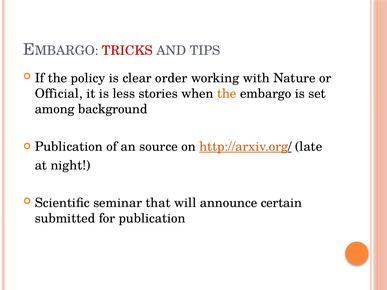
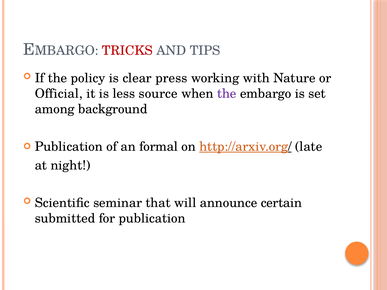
order: order -> press (171, 78)
stories: stories -> source (158, 94)
the colour: orange -> purple (227, 94)
source: source -> formal (159, 147)
